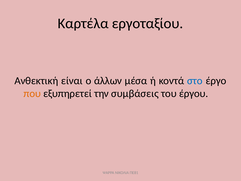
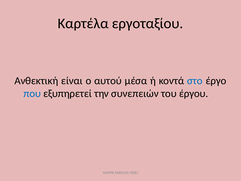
άλλων: άλλων -> αυτού (108, 81)
που colour: orange -> blue (32, 93)
συμβάσεις: συμβάσεις -> συνεπειών (135, 93)
